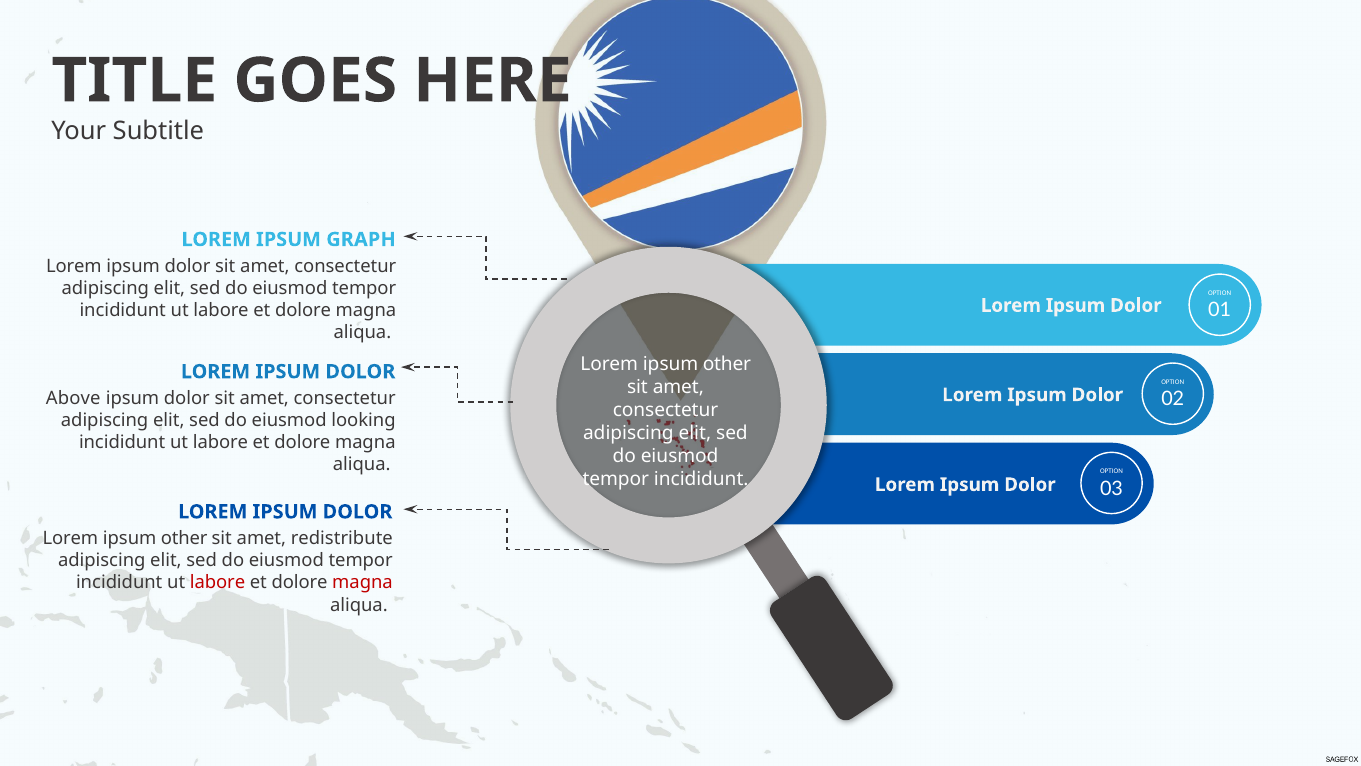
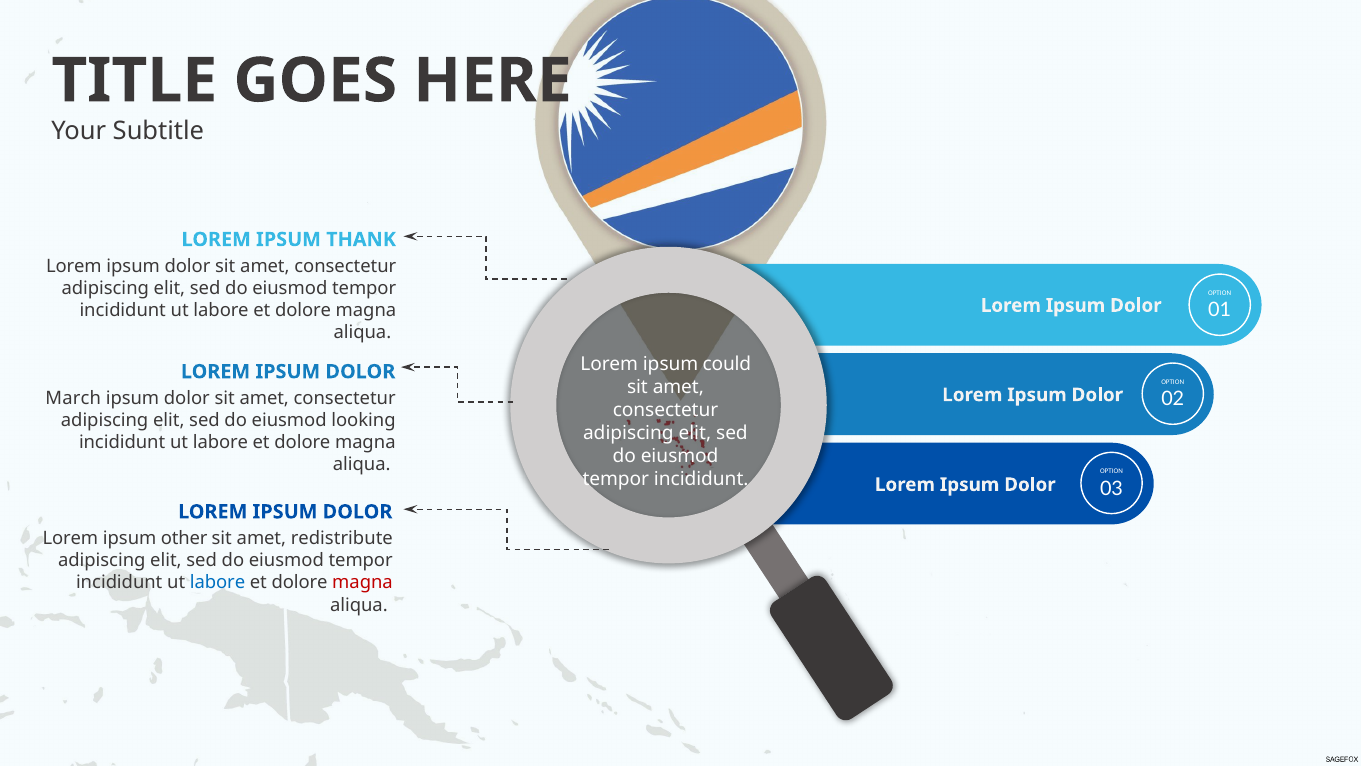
GRAPH: GRAPH -> THANK (361, 239)
other: other -> could (727, 364)
Above: Above -> March (73, 398)
labore colour: red -> blue (218, 582)
